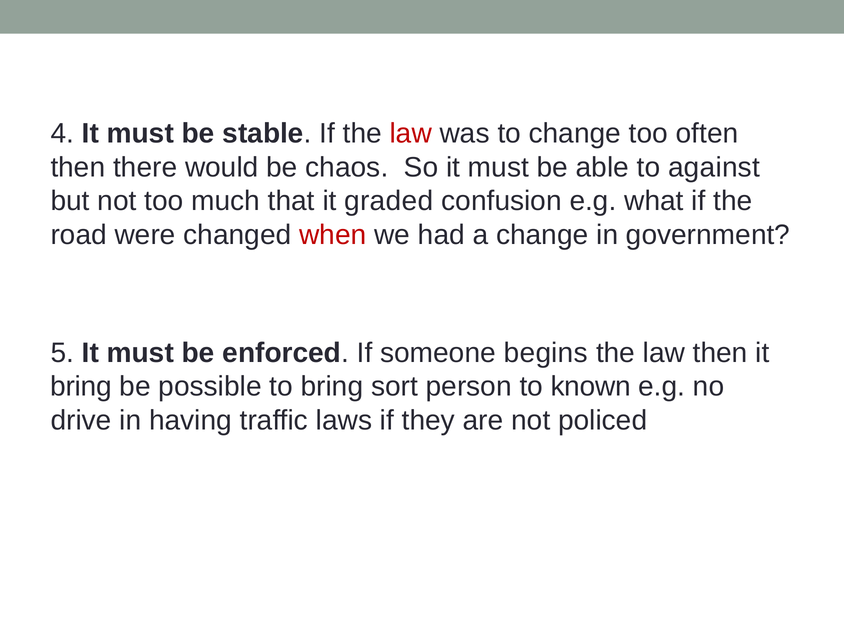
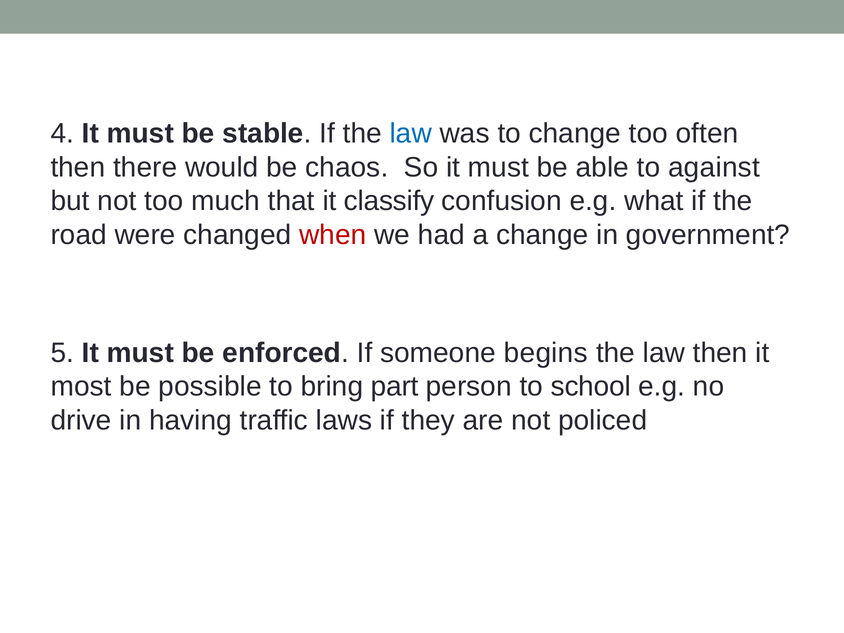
law colour: red -> blue (411, 134)
graded: graded -> classify (389, 201)
bring: bring -> most (81, 387)
sort: sort -> part (395, 387)
known: known -> school (591, 387)
